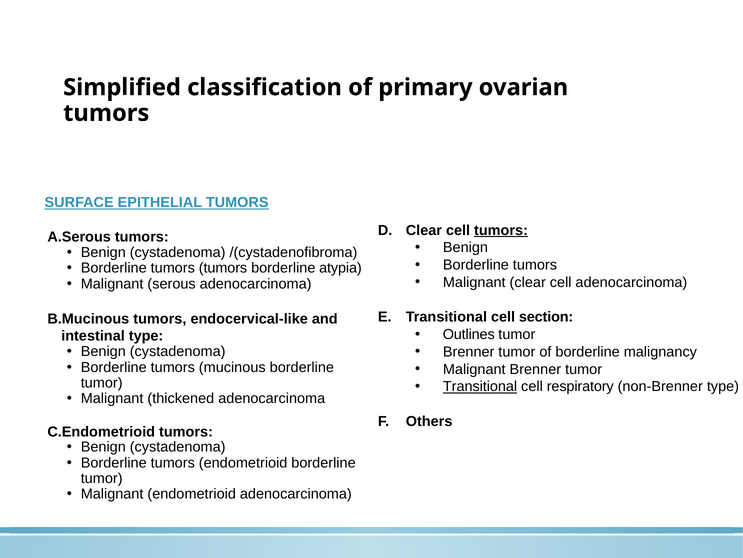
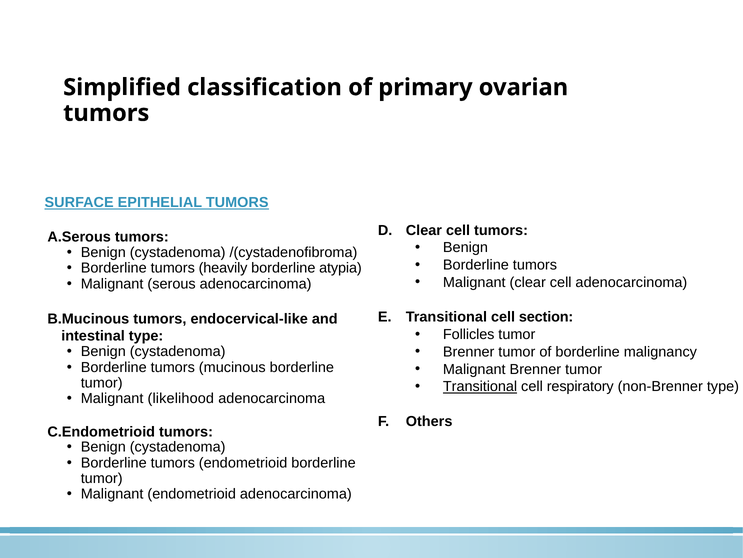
tumors underline: present -> none (501, 230)
tumors tumors: tumors -> heavily (223, 268)
Outlines: Outlines -> Follicles (469, 334)
thickened: thickened -> likelihood (181, 398)
